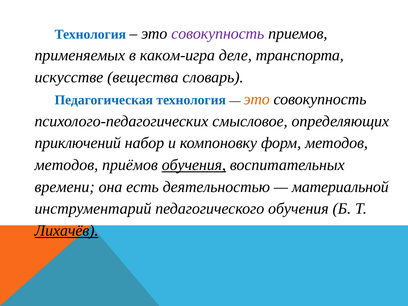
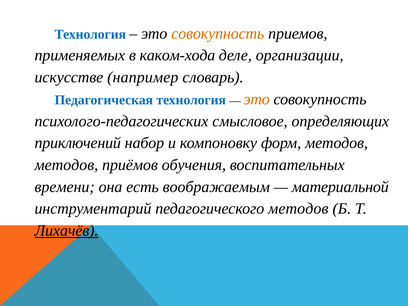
совокупность colour: purple -> orange (218, 34)
каком-игра: каком-игра -> каком-хода (177, 55)
транспорта: транспорта -> организации (300, 55)
вещества: вещества -> например (143, 77)
обучения underline: present -> none (194, 165)
деятельностью: деятельностью -> воображаемым (216, 187)
педагогического обучения: обучения -> методов (298, 209)
